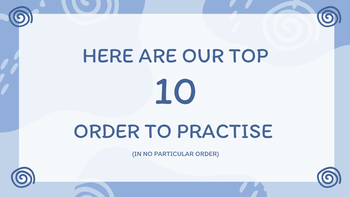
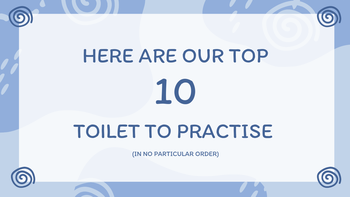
ORDER: ORDER -> TOILET (107, 131)
